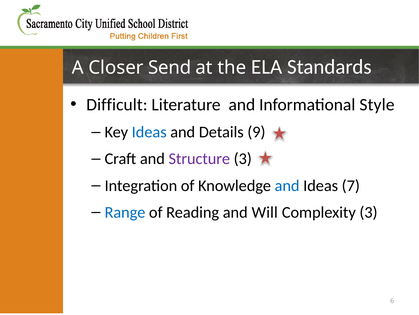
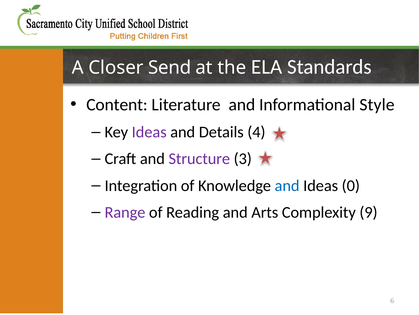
Difficult: Difficult -> Content (117, 105)
Ideas colour: blue -> purple (149, 132)
9: 9 -> 4 (256, 132)
7: 7 -> 0 (351, 185)
Range colour: blue -> purple (125, 212)
Will: Will -> Arts (265, 212)
Complexity 3: 3 -> 9 (369, 212)
